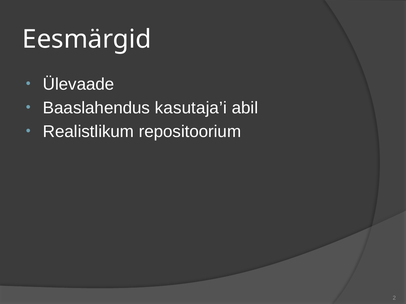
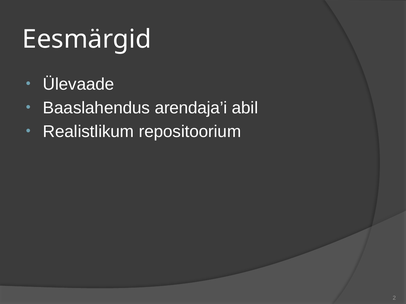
kasutaja’i: kasutaja’i -> arendaja’i (191, 108)
